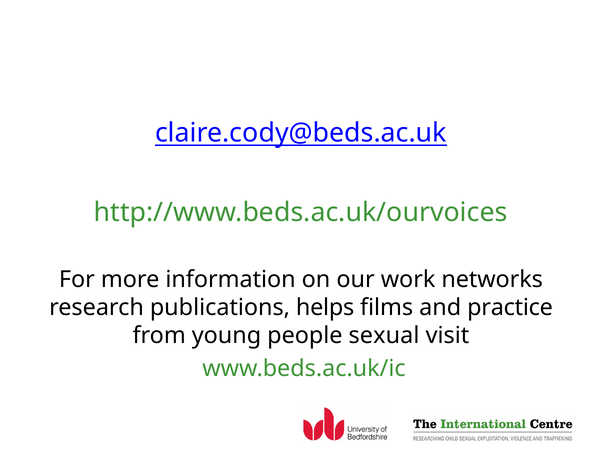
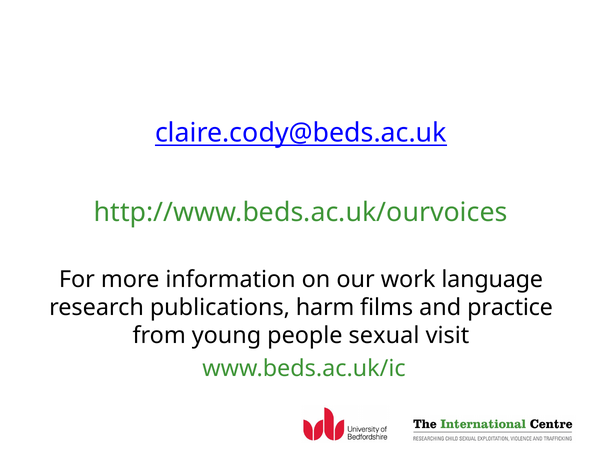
networks: networks -> language (492, 280)
helps: helps -> harm (325, 308)
